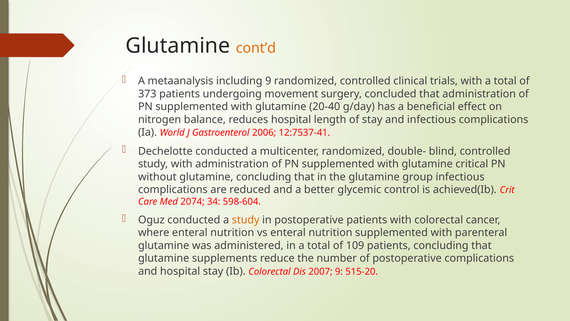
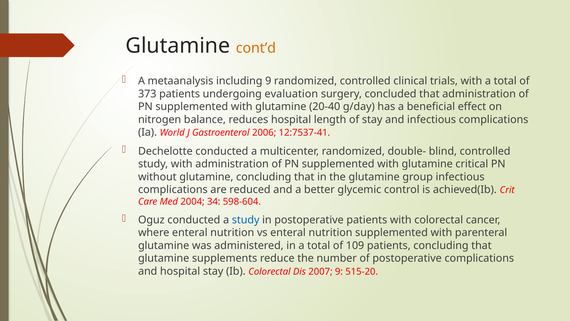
movement: movement -> evaluation (291, 94)
2074: 2074 -> 2004 (193, 202)
study colour: orange -> blue (246, 220)
